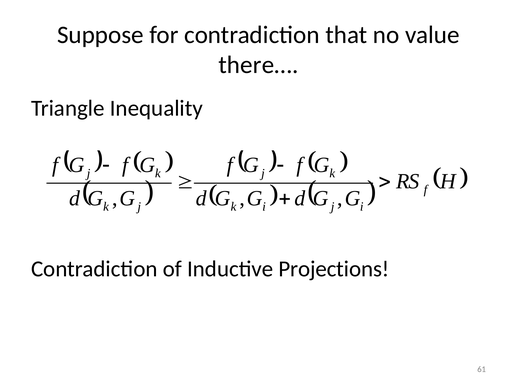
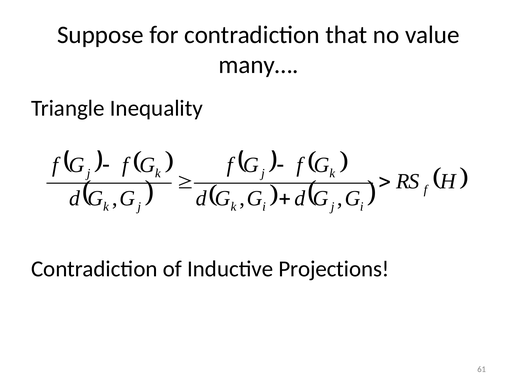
there…: there… -> many… (258, 65)
